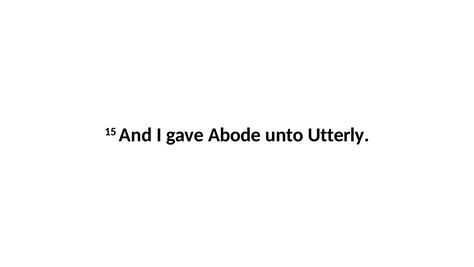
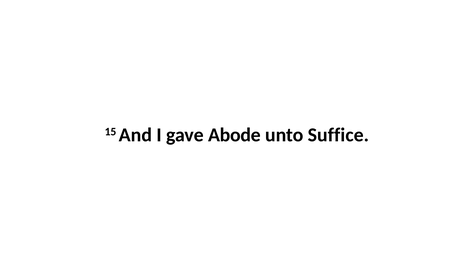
Utterly: Utterly -> Suffice (338, 135)
